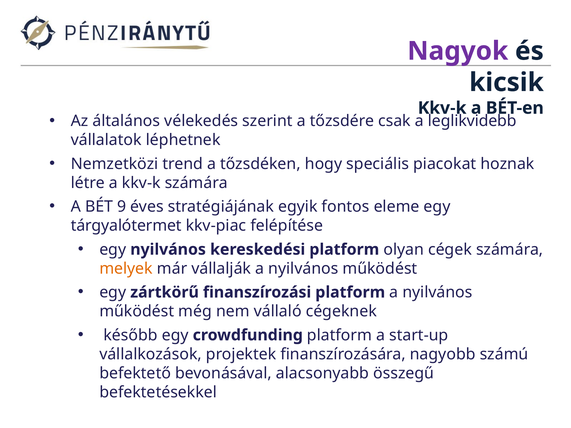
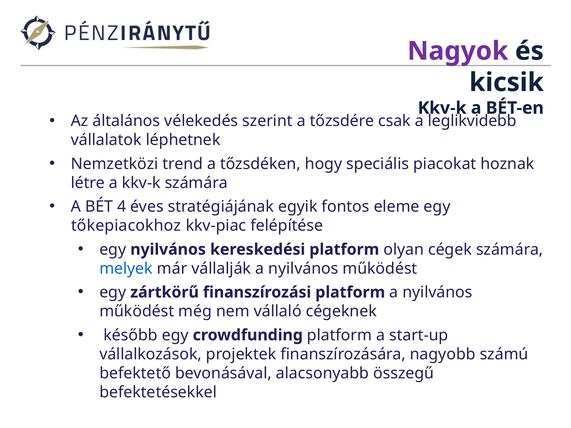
9: 9 -> 4 (122, 207)
tárgyalótermet: tárgyalótermet -> tőkepiacokhoz (126, 226)
melyek colour: orange -> blue (126, 269)
